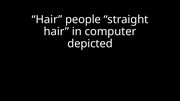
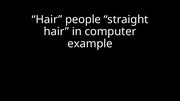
depicted: depicted -> example (90, 44)
